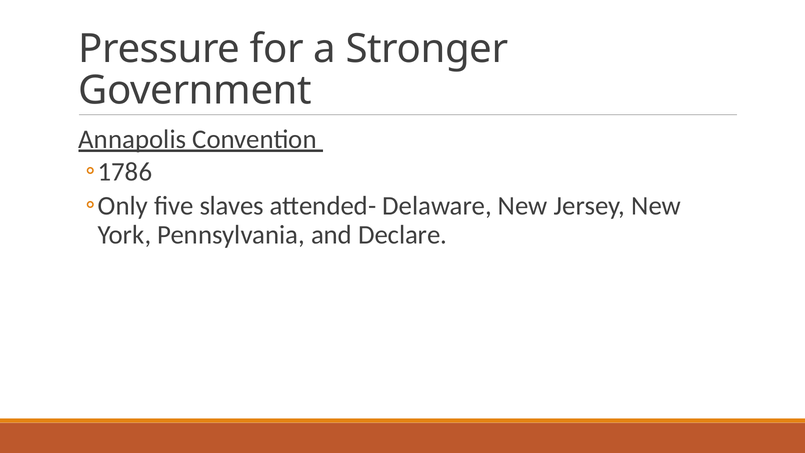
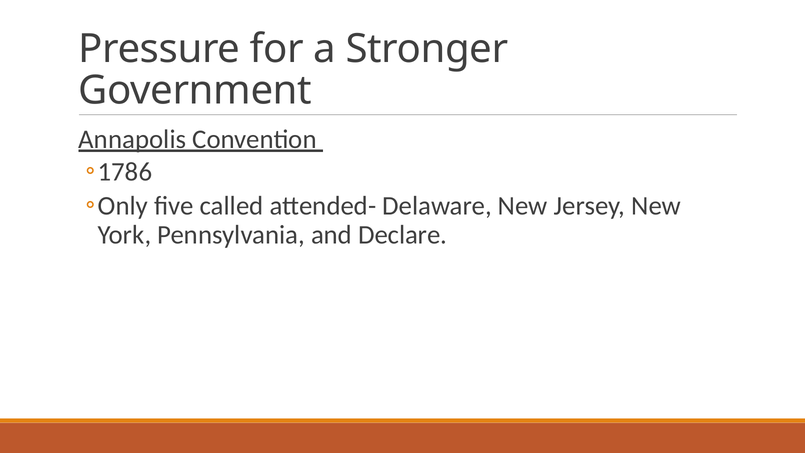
slaves: slaves -> called (232, 206)
